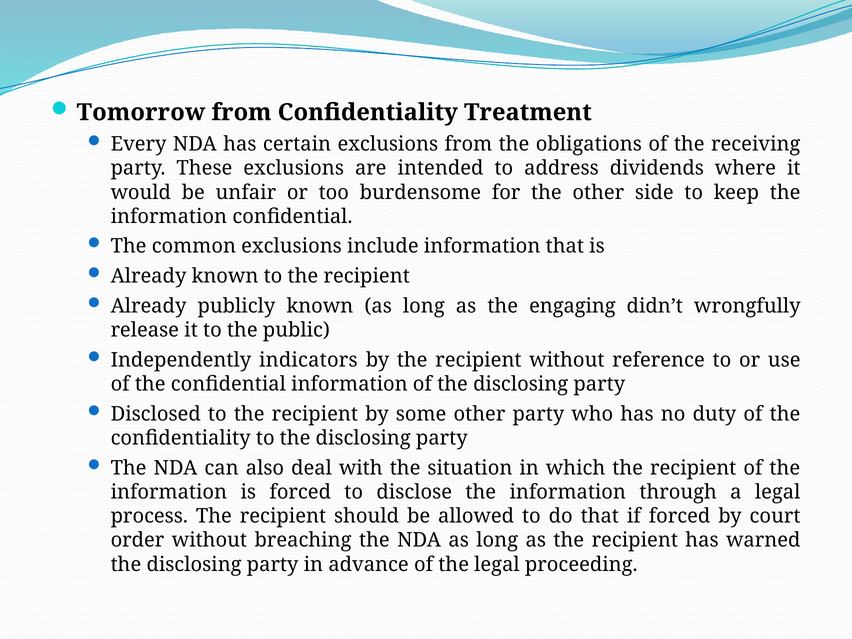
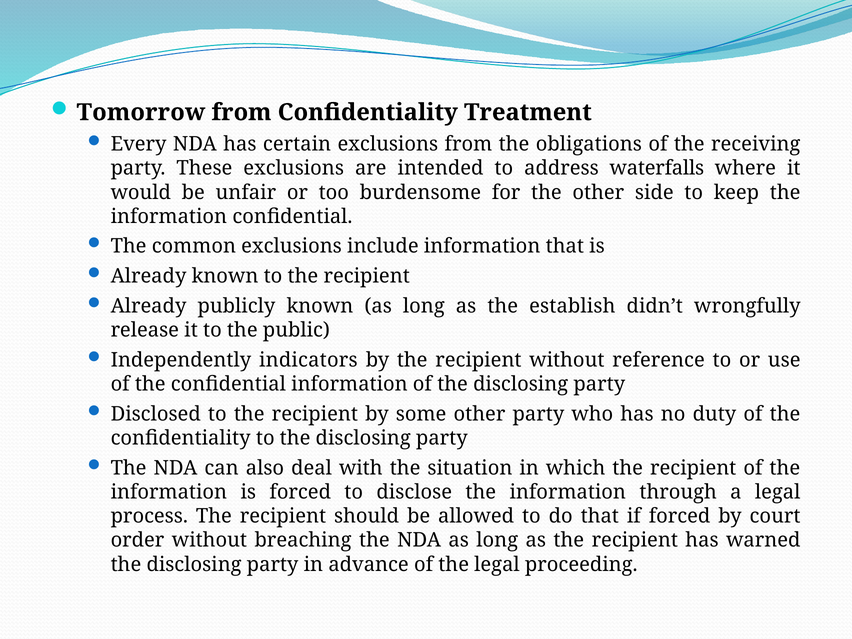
dividends: dividends -> waterfalls (657, 168)
engaging: engaging -> establish (572, 306)
